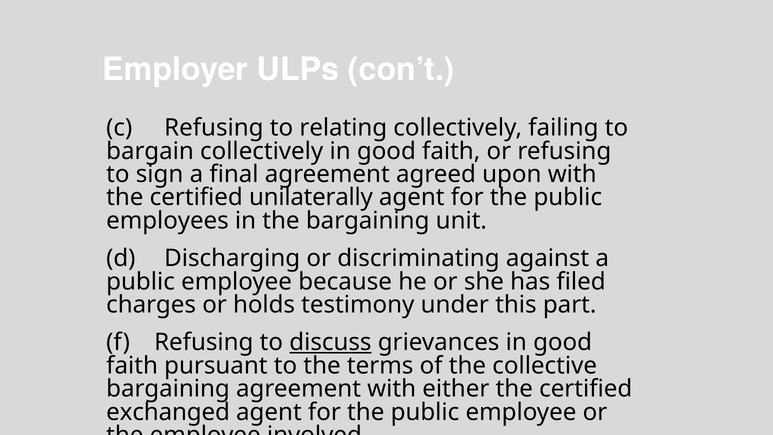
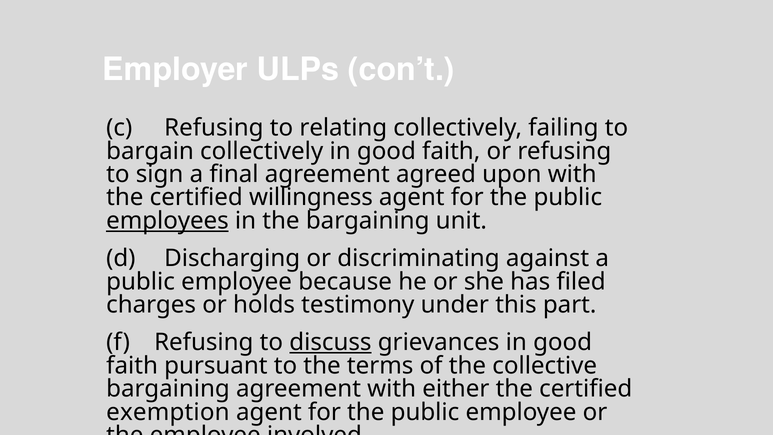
unilaterally: unilaterally -> willingness (311, 197)
employees underline: none -> present (167, 221)
exchanged: exchanged -> exemption (168, 412)
